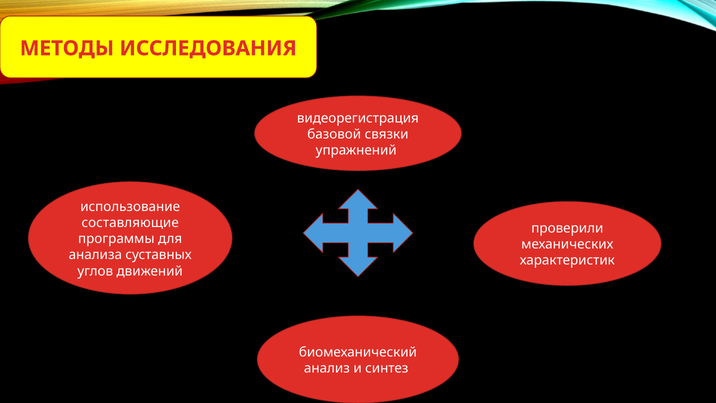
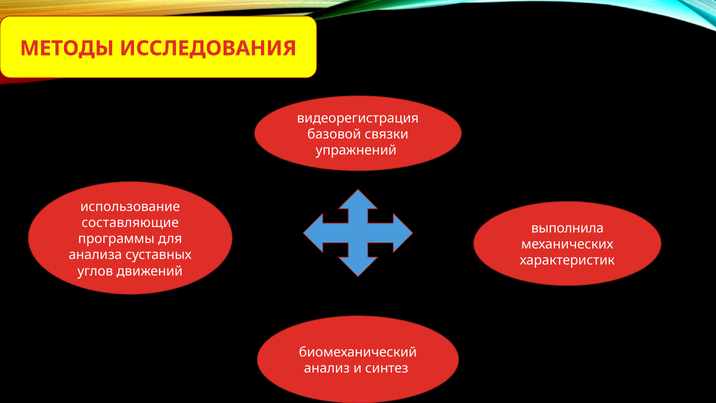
проверили: проверили -> выполнила (567, 228)
